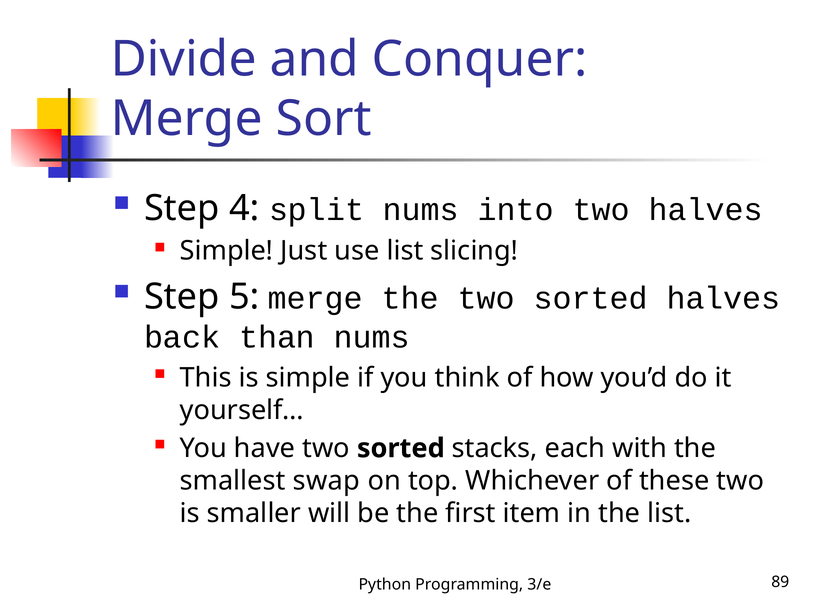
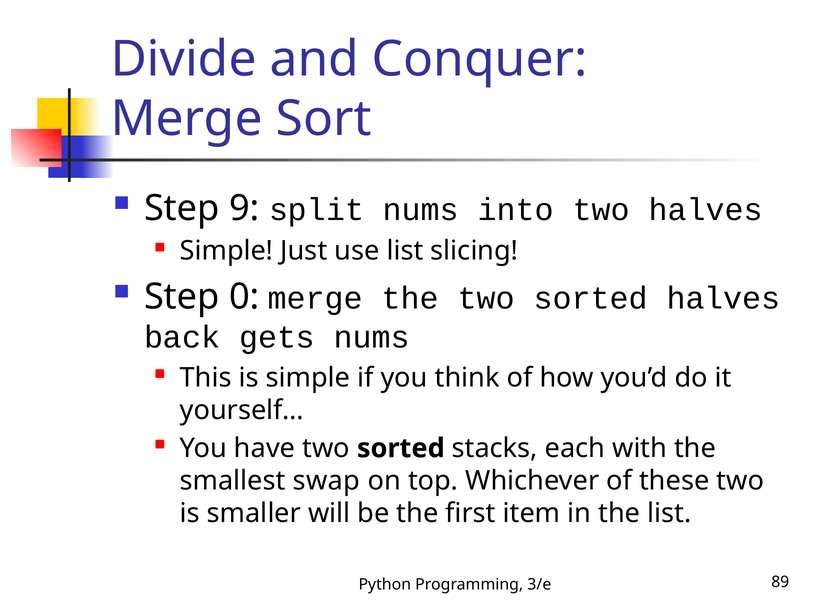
4: 4 -> 9 (244, 208)
5: 5 -> 0 (244, 297)
than: than -> gets (277, 337)
